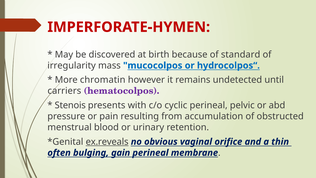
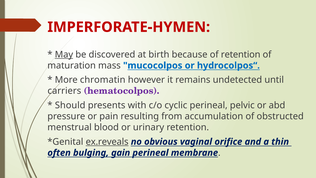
May underline: none -> present (64, 54)
of standard: standard -> retention (241, 54)
irregularity: irregularity -> maturation (72, 65)
Stenois: Stenois -> Should (70, 105)
